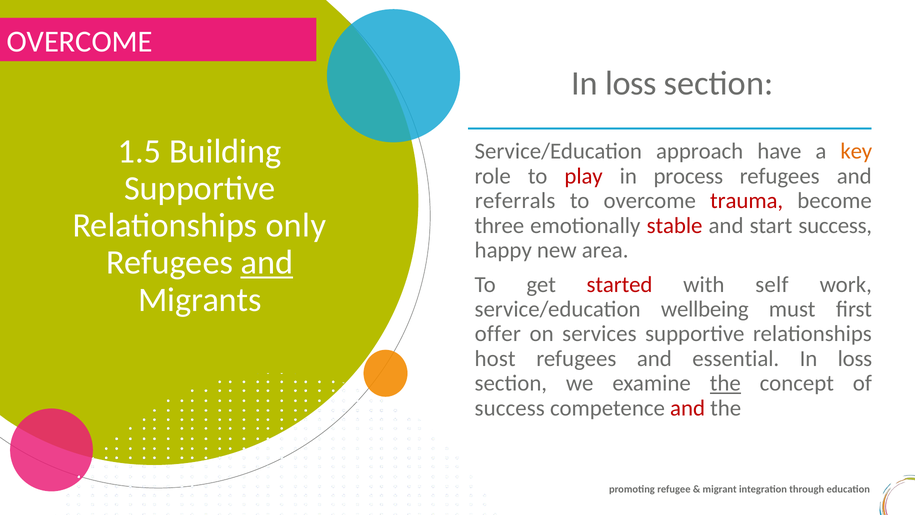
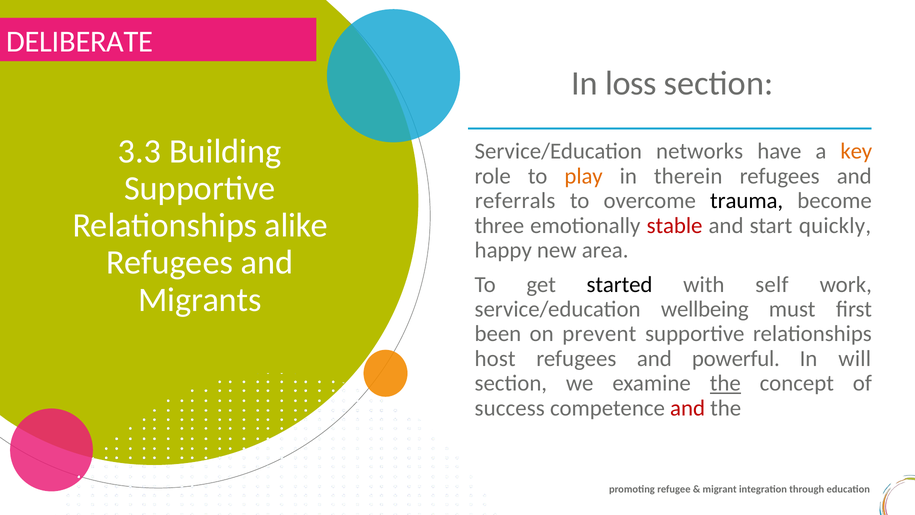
OVERCOME: OVERCOME -> DELIBERATE (80, 42)
1.5: 1.5 -> 3.3 (140, 151)
approach: approach -> networks (700, 151)
play colour: red -> orange (584, 176)
process: process -> therein (688, 176)
trauma colour: red -> black (747, 201)
only: only -> alike (296, 225)
start success: success -> quickly (835, 225)
and underline: present -> none (267, 262)
started colour: red -> black (620, 284)
offer: offer -> been (498, 334)
services: services -> prevent (599, 334)
essential: essential -> powerful (736, 358)
loss: loss -> will (855, 358)
